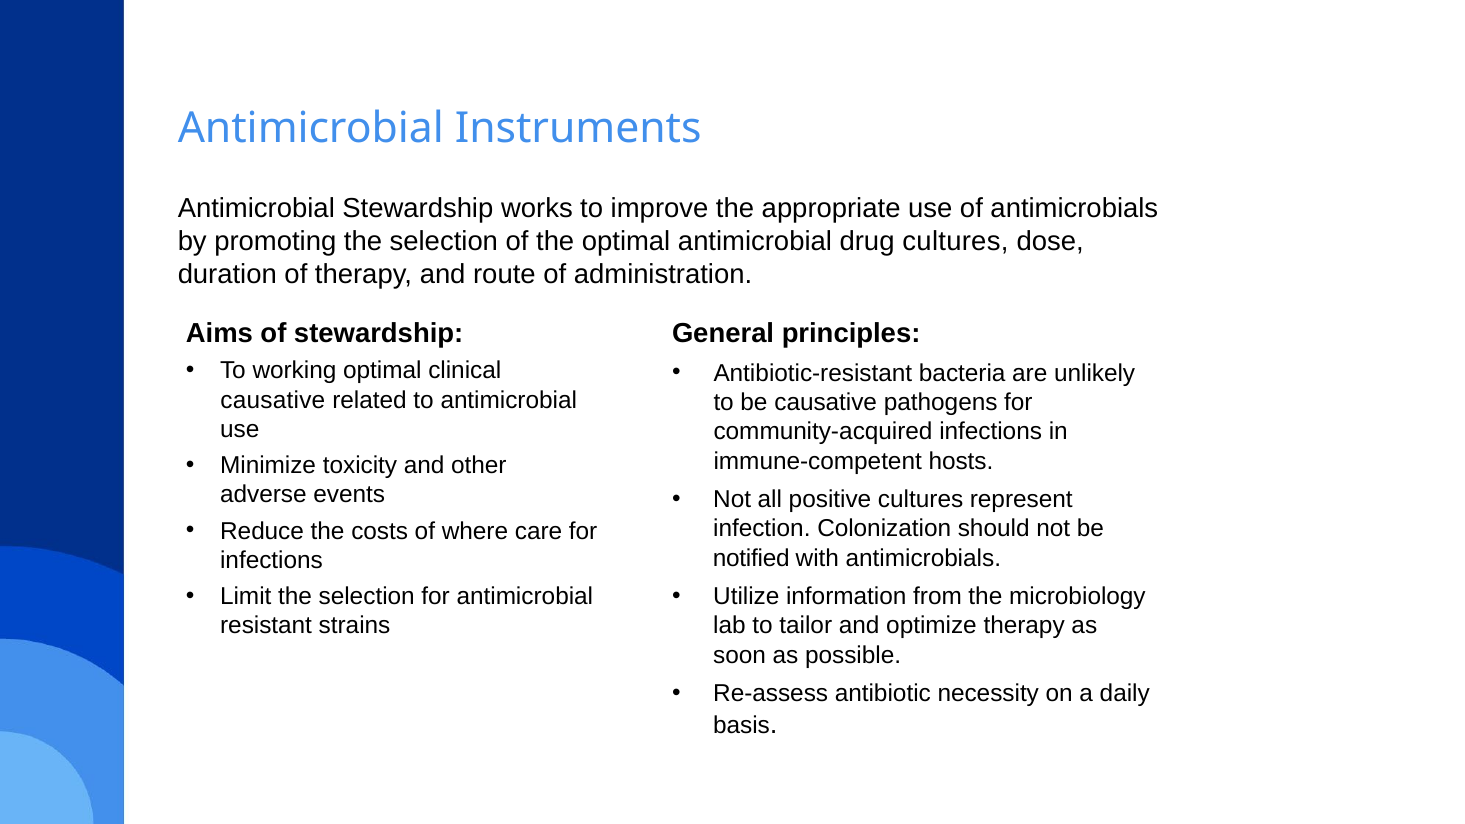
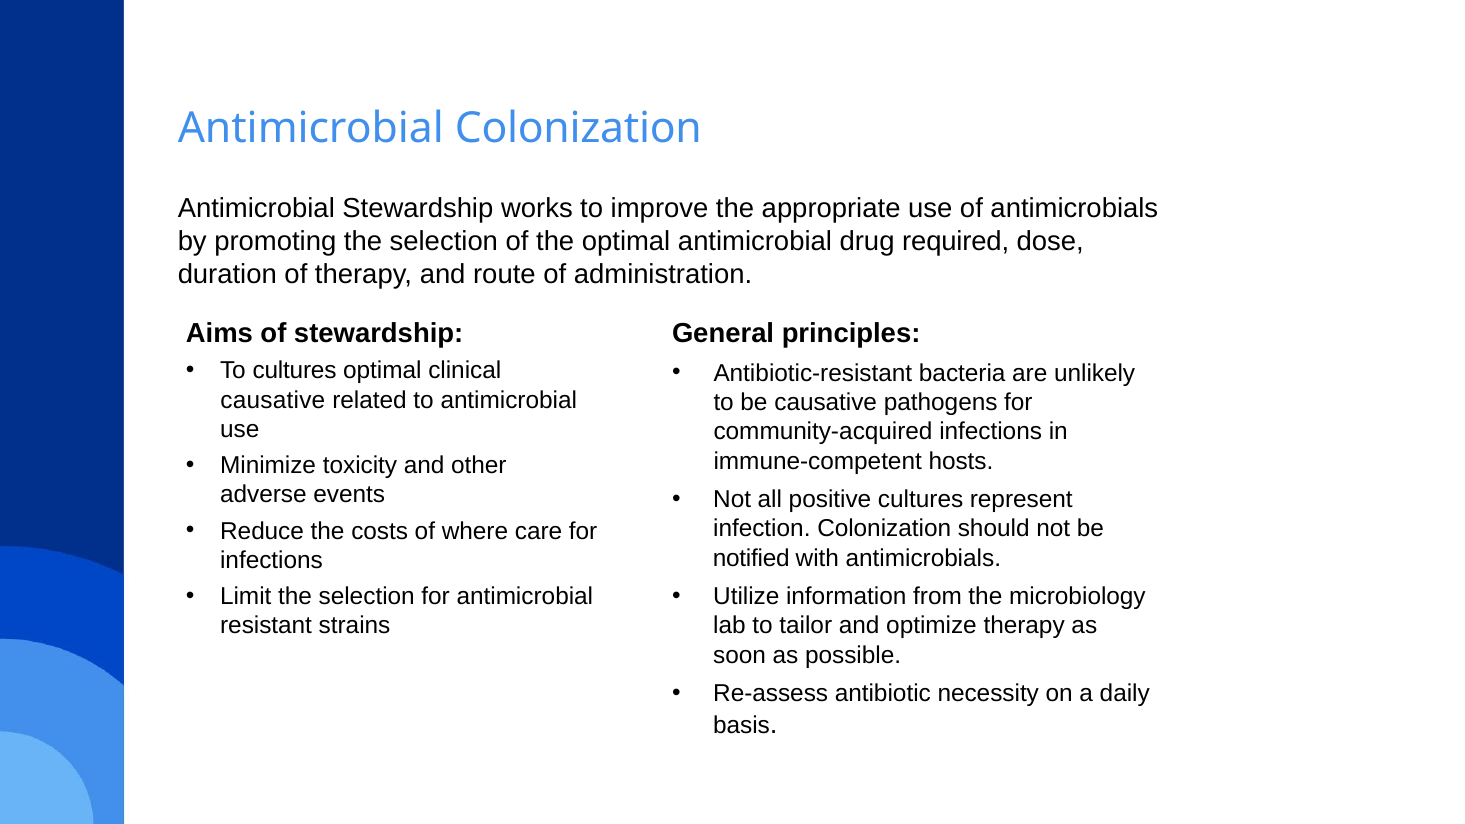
Antimicrobial Instruments: Instruments -> Colonization (578, 128)
drug cultures: cultures -> required (956, 241)
To working: working -> cultures (295, 371)
